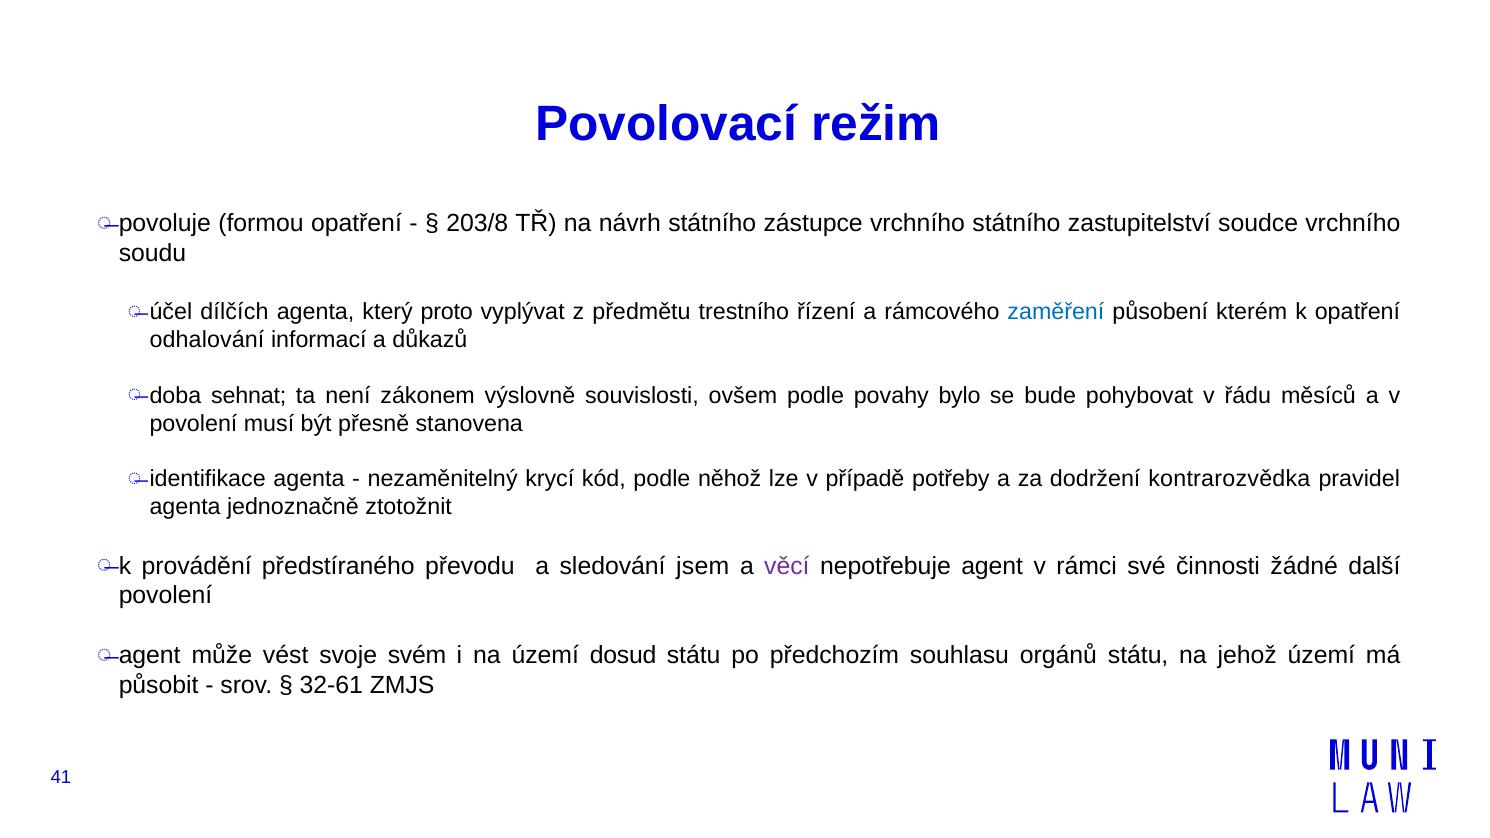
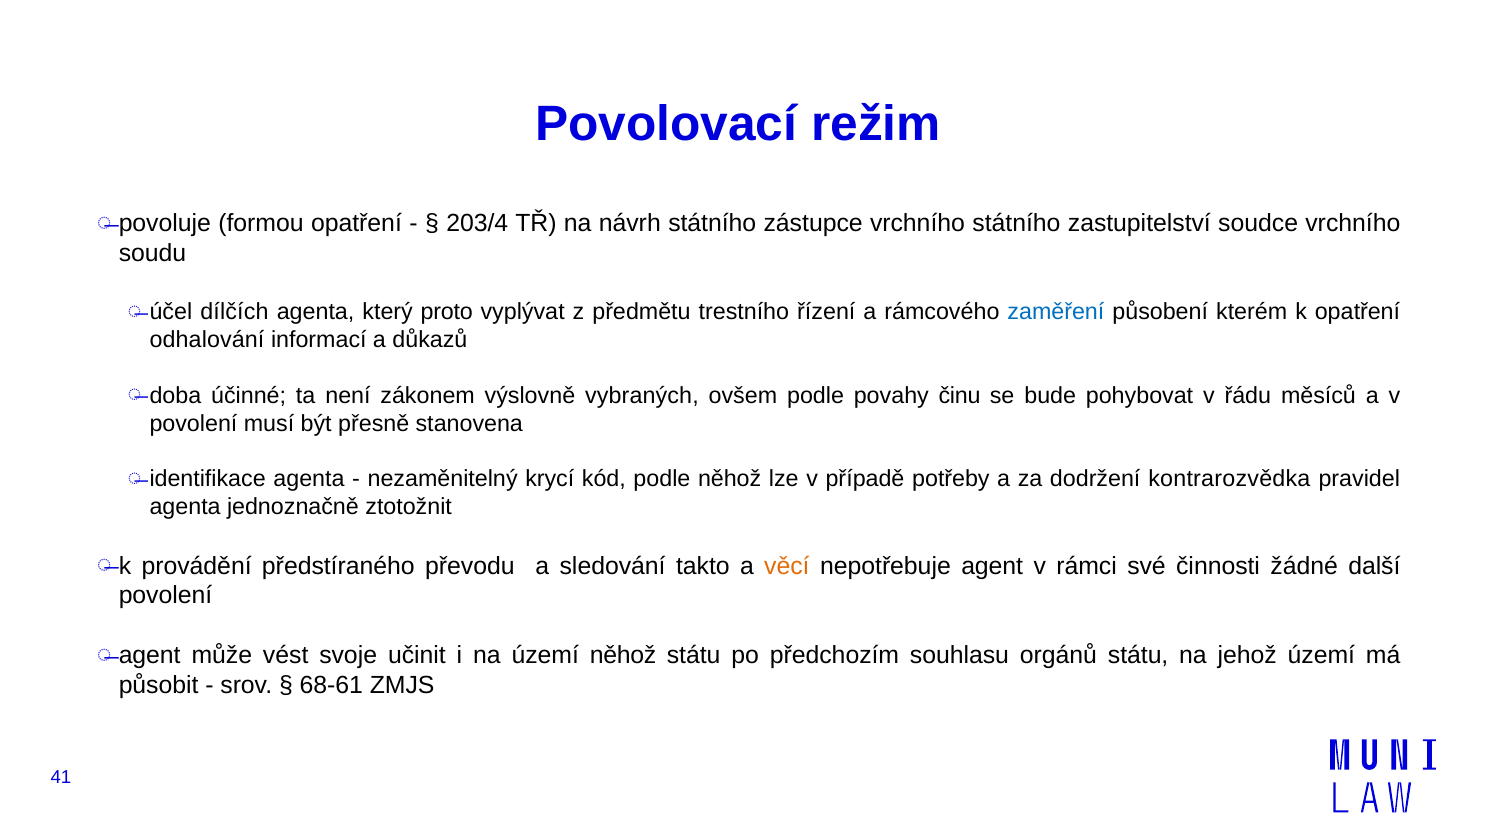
203/8: 203/8 -> 203/4 (477, 223)
sehnat: sehnat -> účinné (249, 396)
souvislosti: souvislosti -> vybraných (642, 396)
bylo: bylo -> činu (959, 396)
jsem: jsem -> takto (703, 566)
věcí colour: purple -> orange (787, 566)
svém: svém -> učinit (417, 655)
území dosud: dosud -> něhož (623, 655)
32-61: 32-61 -> 68-61 (331, 685)
